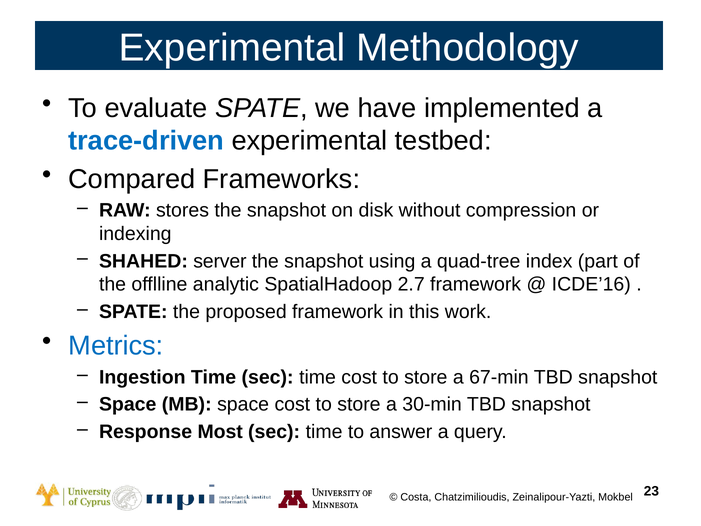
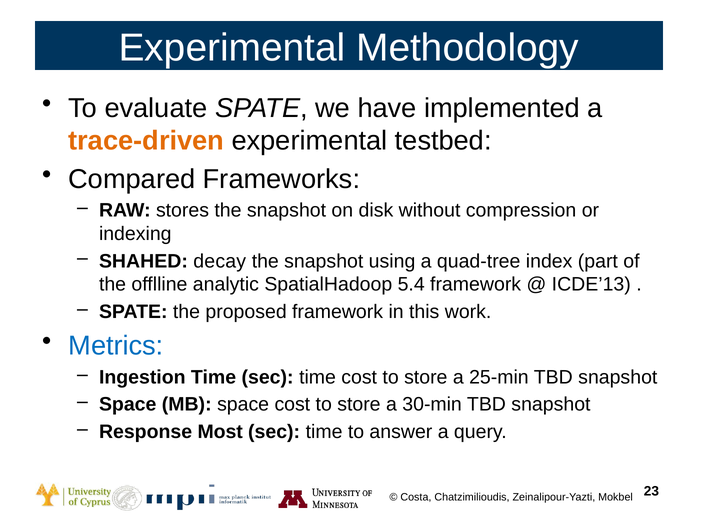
trace-driven colour: blue -> orange (146, 141)
server: server -> decay (220, 261)
2.7: 2.7 -> 5.4 (411, 284)
ICDE’16: ICDE’16 -> ICDE’13 (591, 284)
67-min: 67-min -> 25-min (499, 377)
